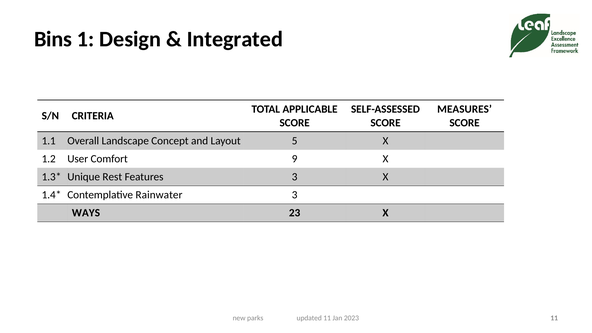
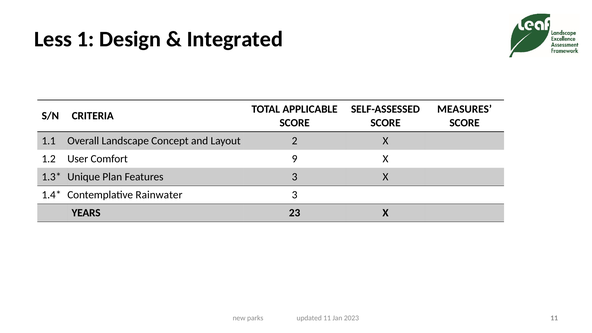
Bins: Bins -> Less (53, 39)
5: 5 -> 2 (295, 141)
Rest: Rest -> Plan (112, 177)
WAYS: WAYS -> YEARS (86, 213)
